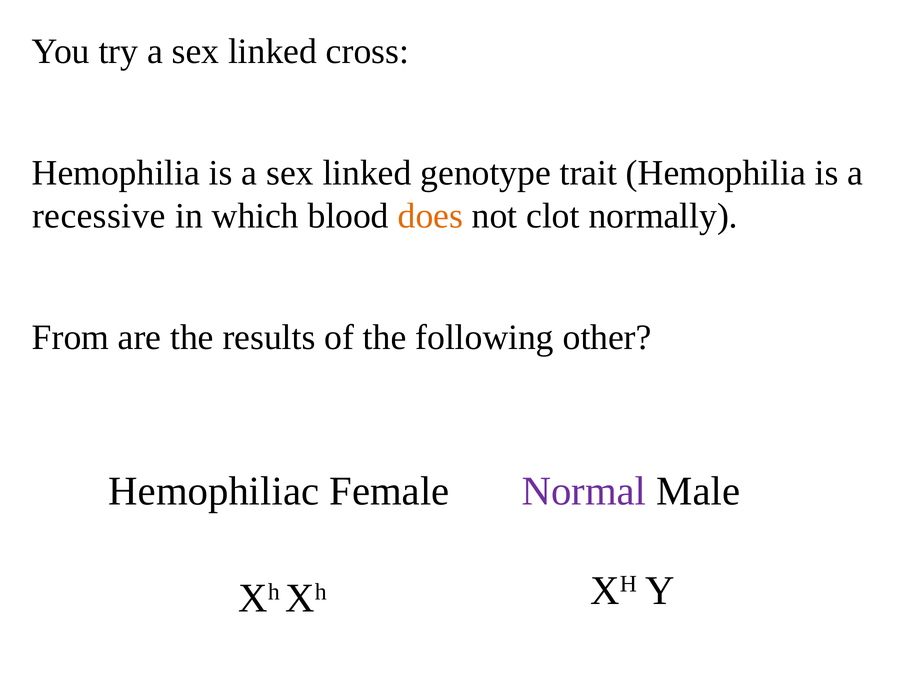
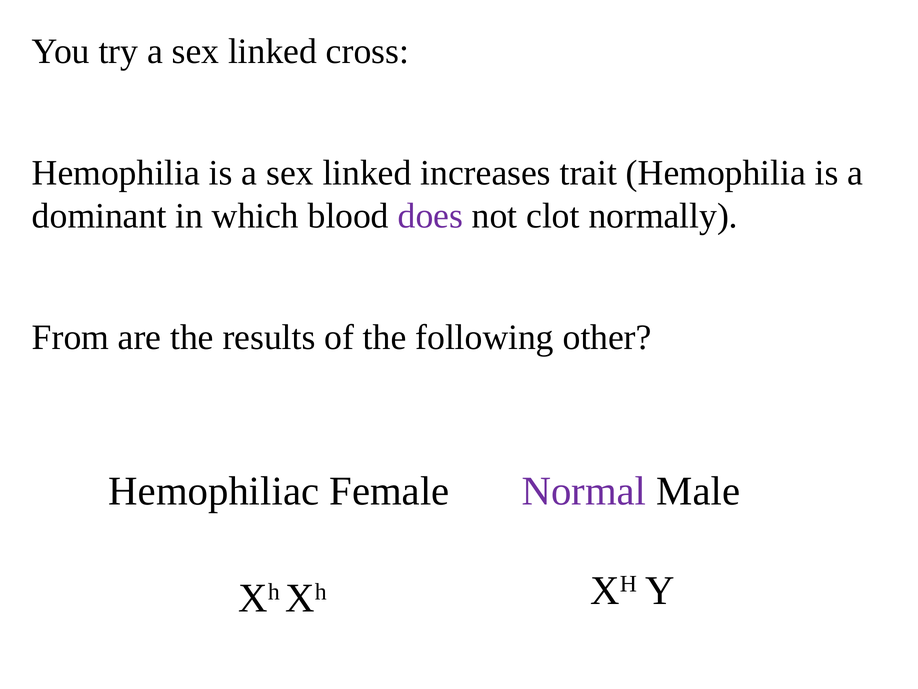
genotype: genotype -> increases (486, 173)
recessive: recessive -> dominant (99, 216)
does colour: orange -> purple (430, 216)
